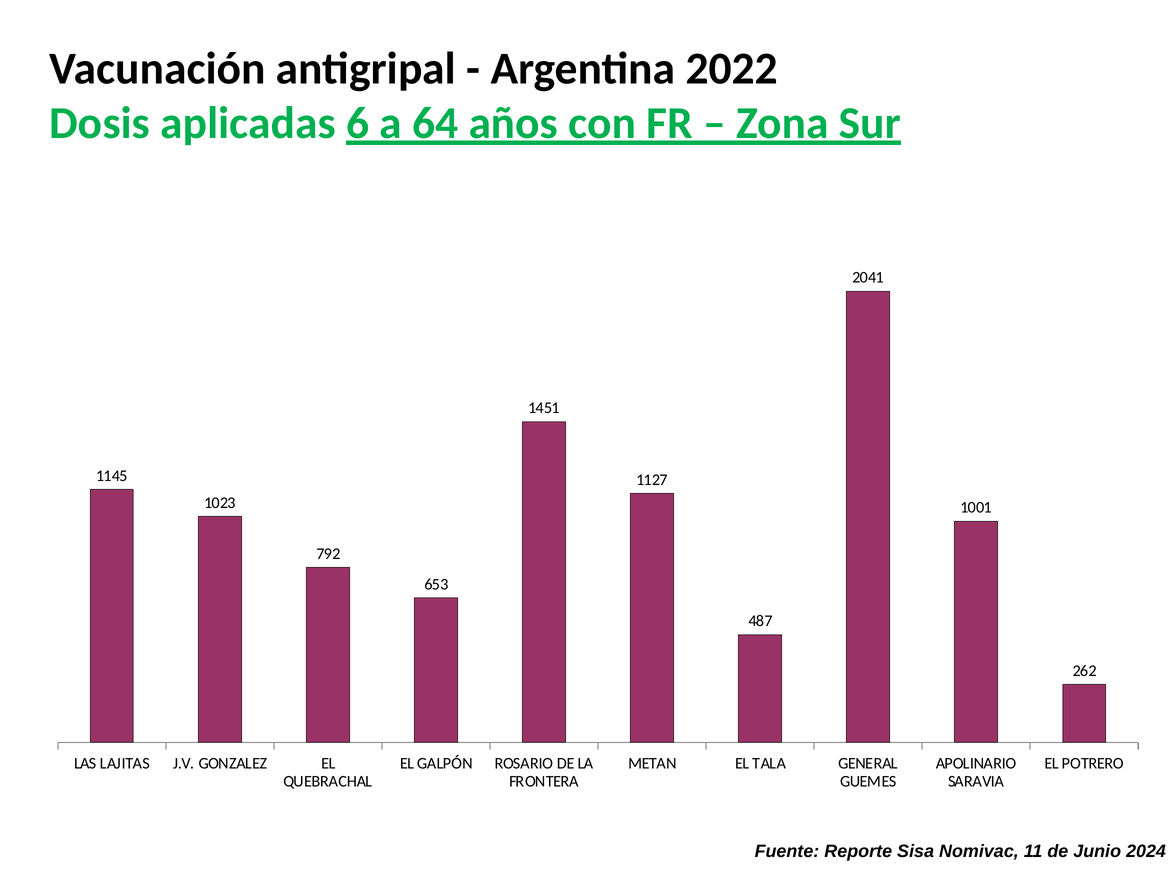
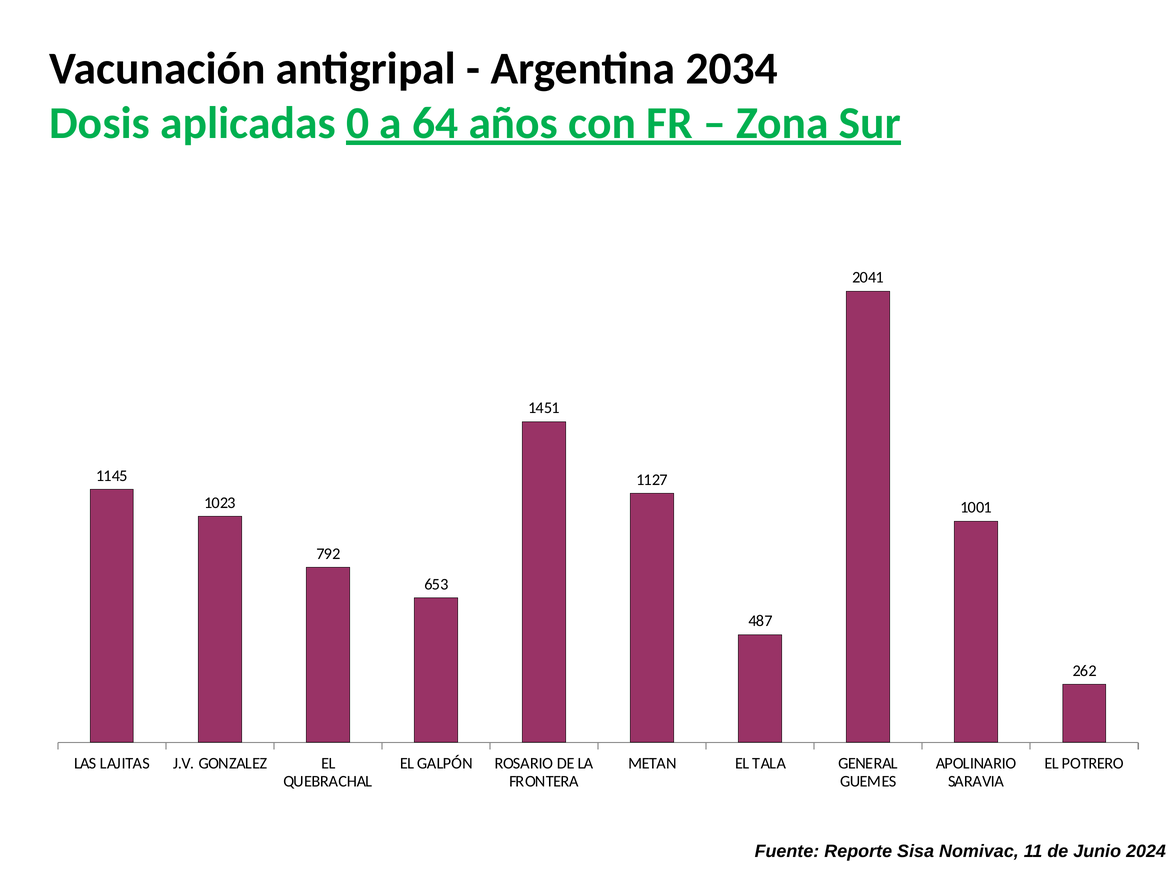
2022: 2022 -> 2034 (732, 68)
6: 6 -> 0 (358, 123)
